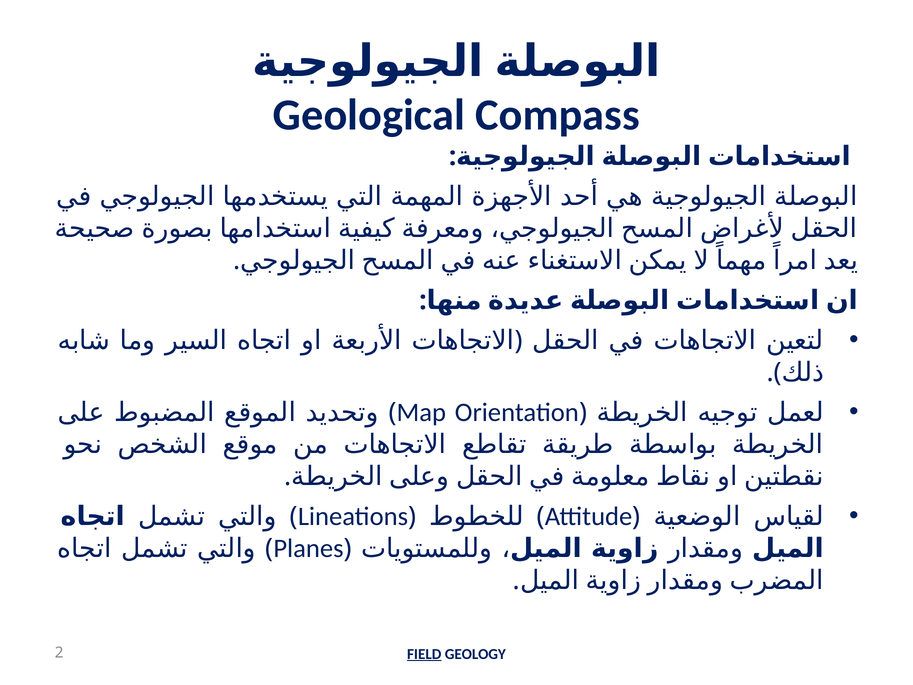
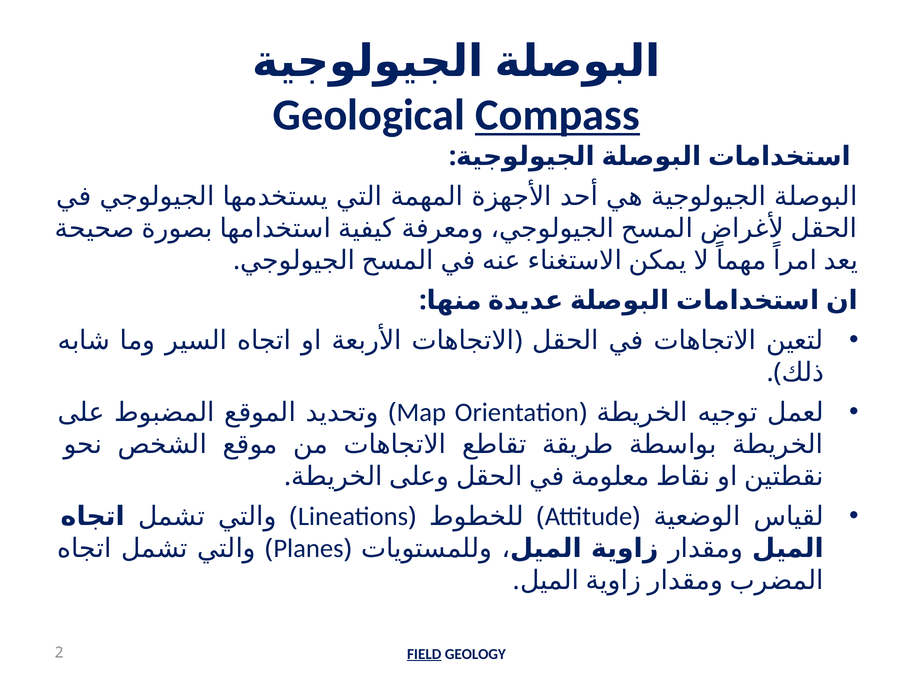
Compass underline: none -> present (557, 115)
